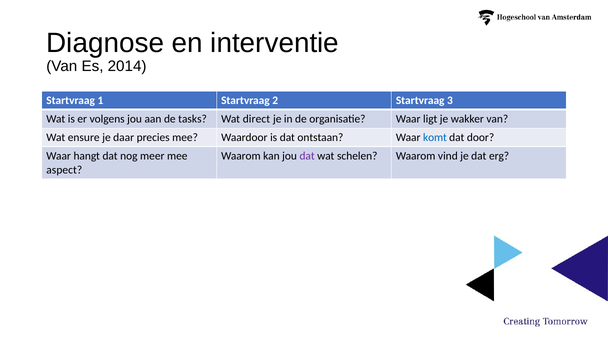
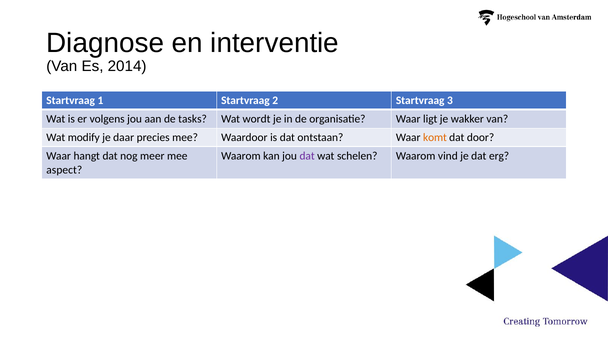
direct: direct -> wordt (257, 119)
ensure: ensure -> modify (84, 137)
komt colour: blue -> orange (435, 137)
